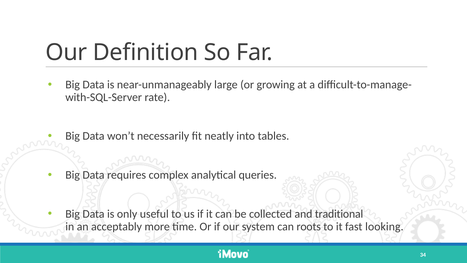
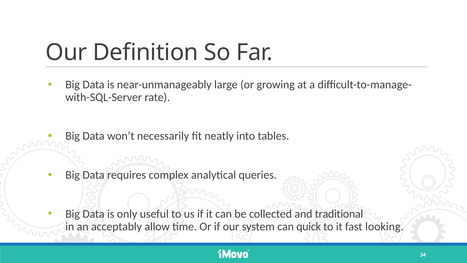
more: more -> allow (157, 226)
roots: roots -> quick (309, 226)
